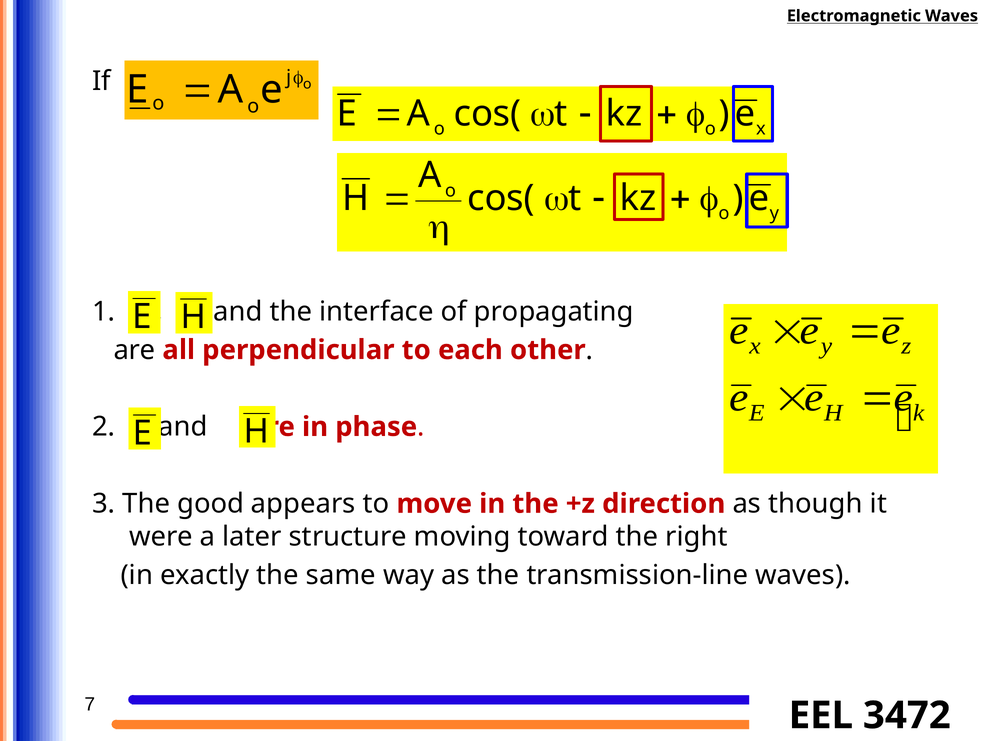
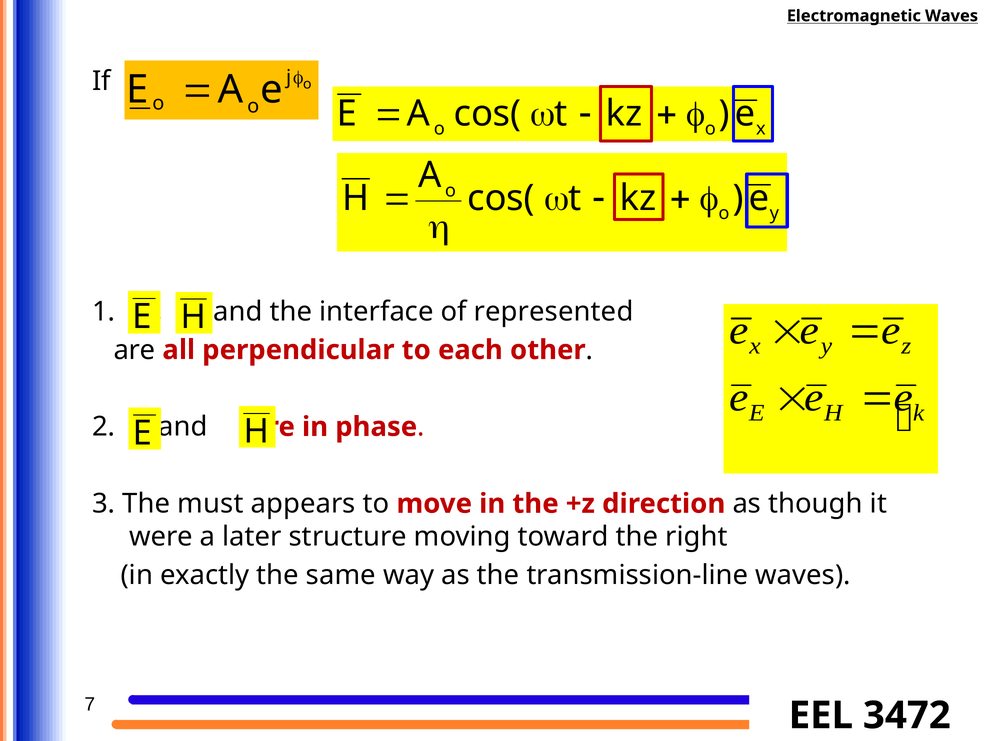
propagating: propagating -> represented (554, 312)
good: good -> must (211, 504)
